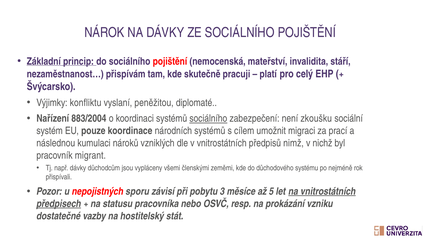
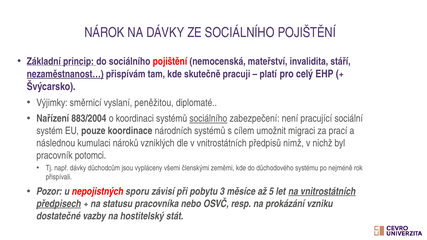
nezaměstnanost… underline: none -> present (65, 74)
konfliktu: konfliktu -> směrnicí (86, 103)
zkoušku: zkoušku -> pracující (316, 119)
migrant: migrant -> potomci (90, 155)
